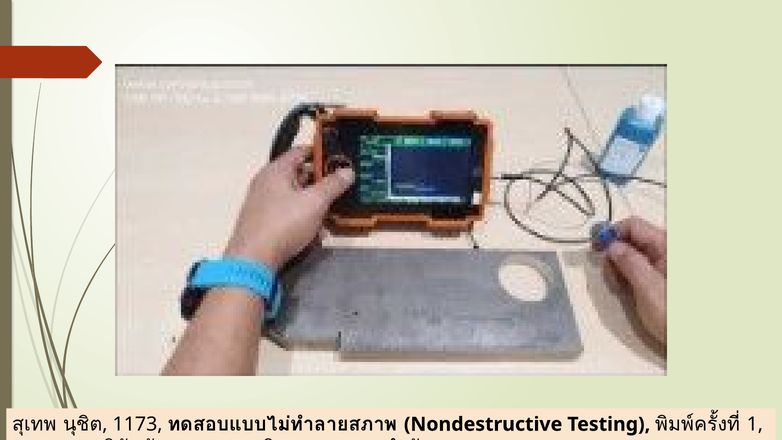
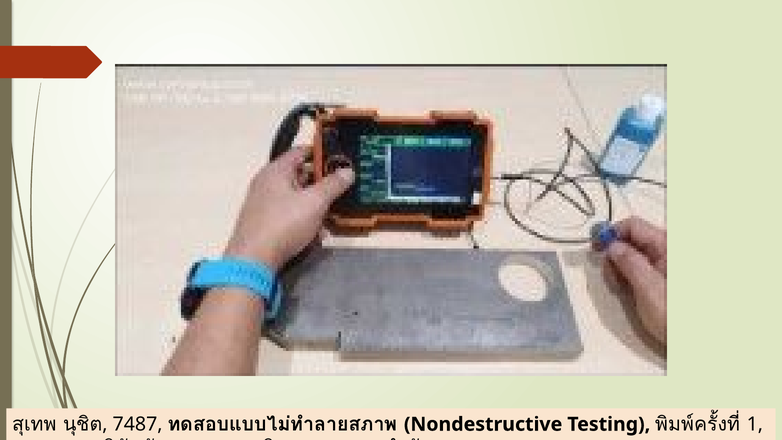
1173: 1173 -> 7487 (138, 424)
